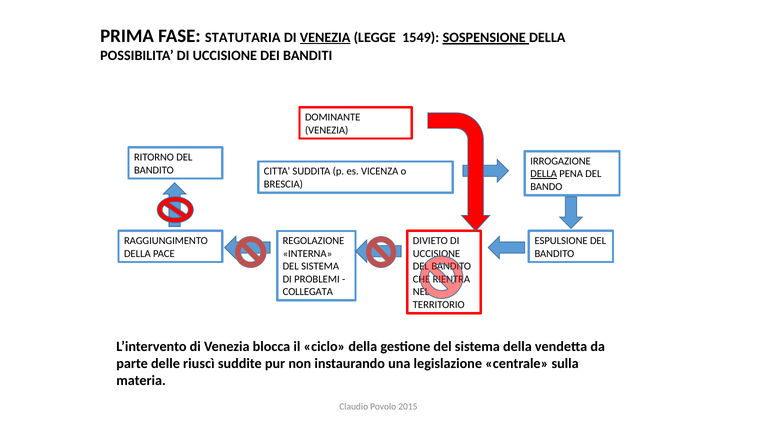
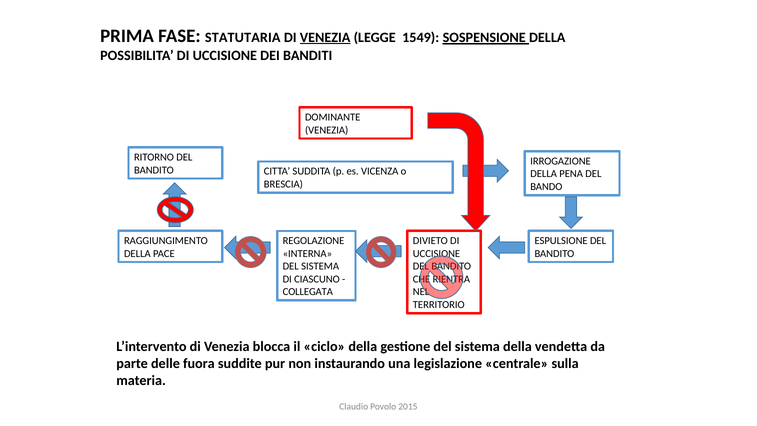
DELLA underline: present -> none (544, 174)
PROBLEMI: PROBLEMI -> CIASCUNO (317, 279)
riuscì: riuscì -> fuora (199, 364)
